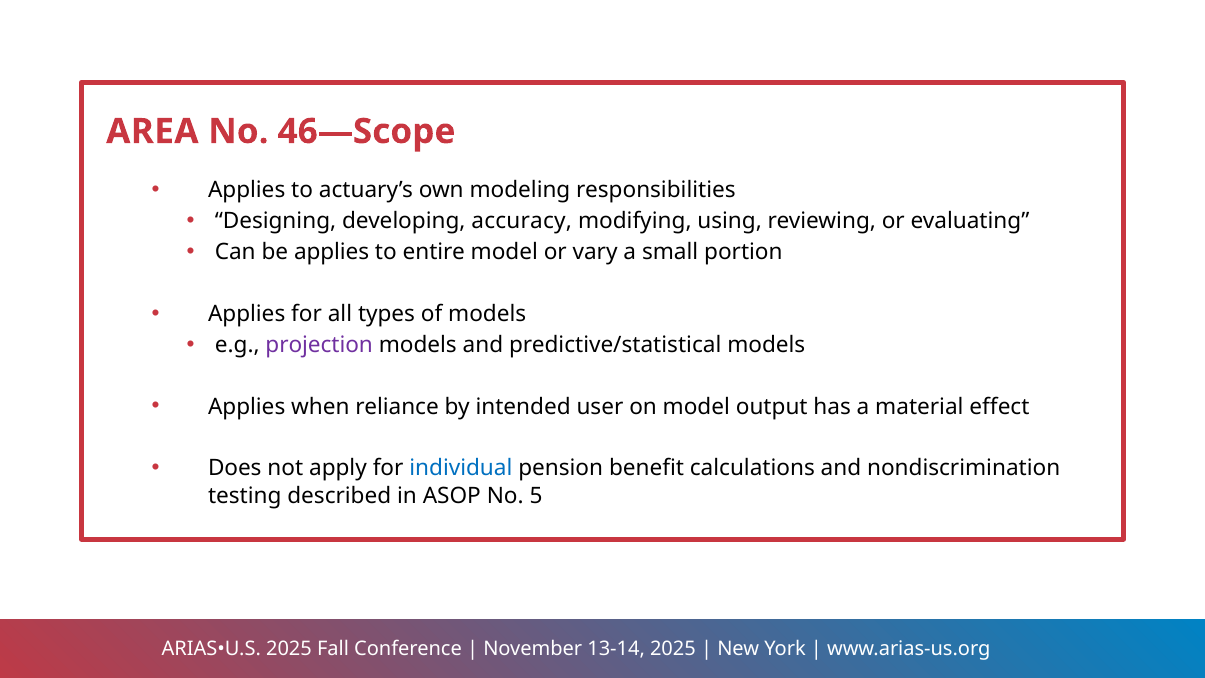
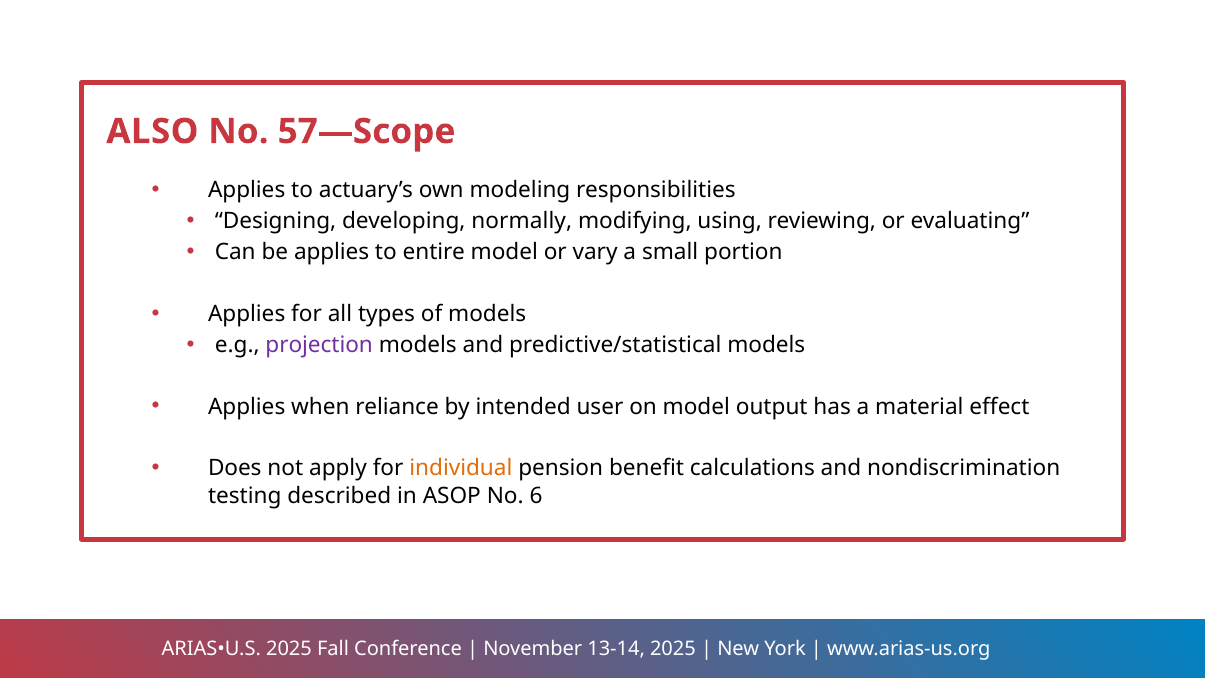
AREA: AREA -> ALSO (152, 131)
46—Scope: 46—Scope -> 57—Scope (367, 131)
accuracy: accuracy -> normally (522, 221)
individual colour: blue -> orange (461, 468)
5: 5 -> 6 (536, 496)
